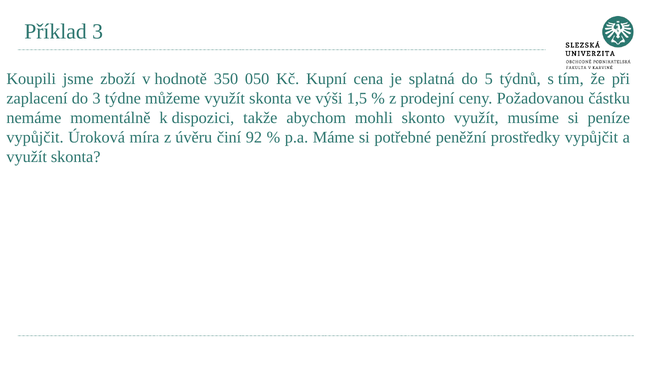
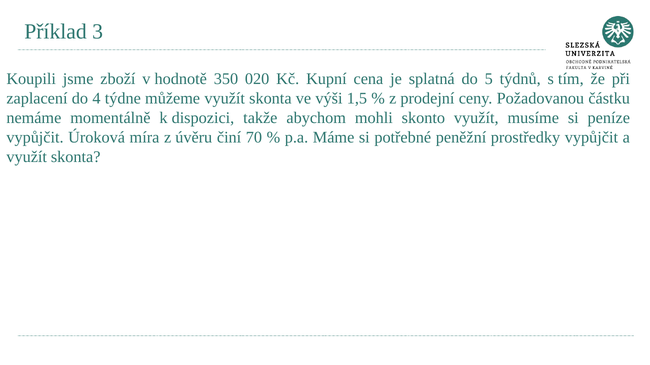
050: 050 -> 020 (257, 79)
do 3: 3 -> 4 (96, 99)
92: 92 -> 70 (254, 138)
